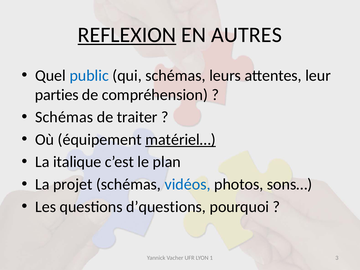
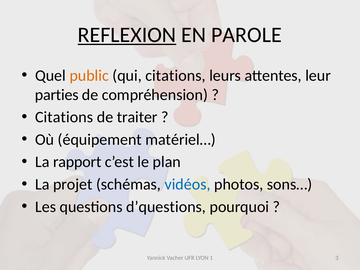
AUTRES: AUTRES -> PAROLE (246, 35)
public colour: blue -> orange (89, 76)
qui schémas: schémas -> citations (175, 76)
Schémas: Schémas -> Citations (64, 117)
matériel… underline: present -> none (181, 140)
italique: italique -> rapport (77, 162)
